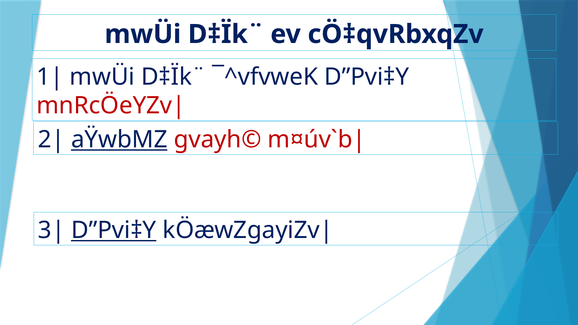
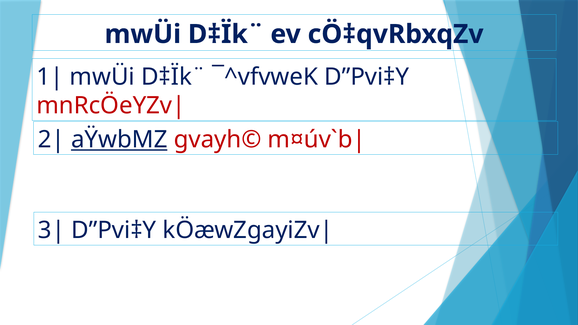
D”Pvi‡Y underline: present -> none (114, 230)
